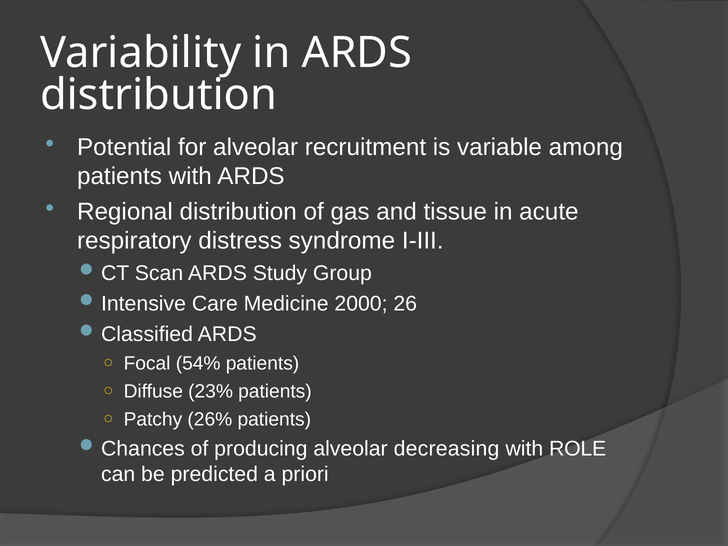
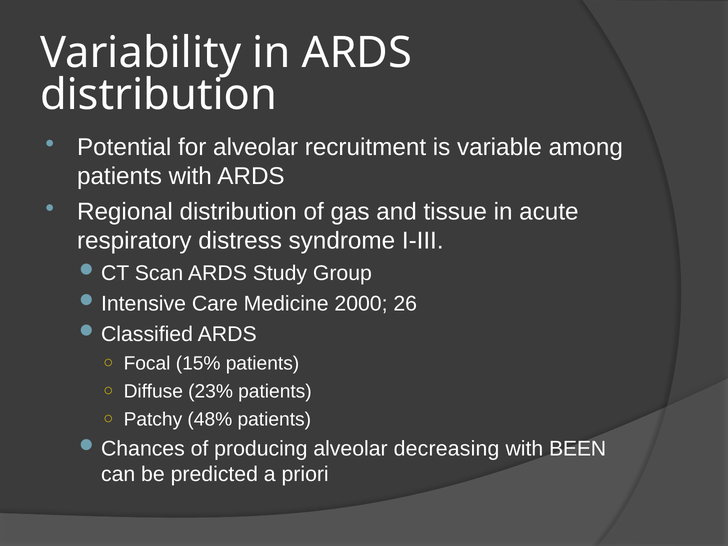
54%: 54% -> 15% (198, 363)
26%: 26% -> 48% (210, 419)
ROLE: ROLE -> BEEN (578, 449)
